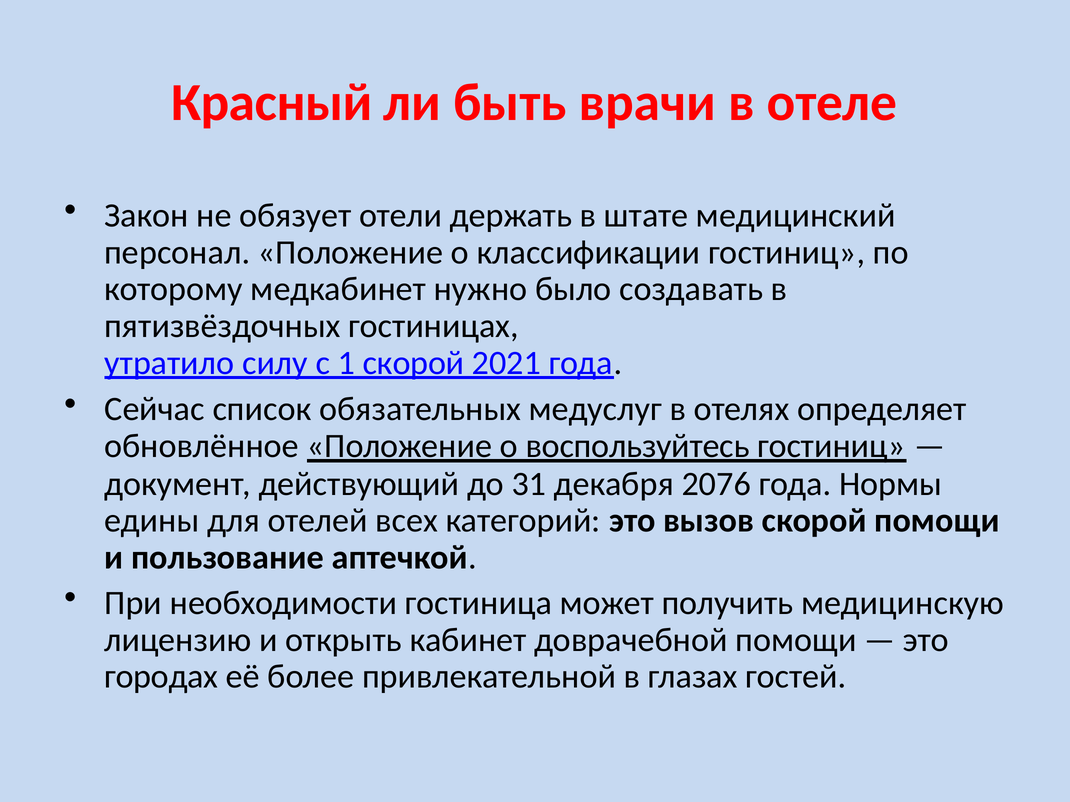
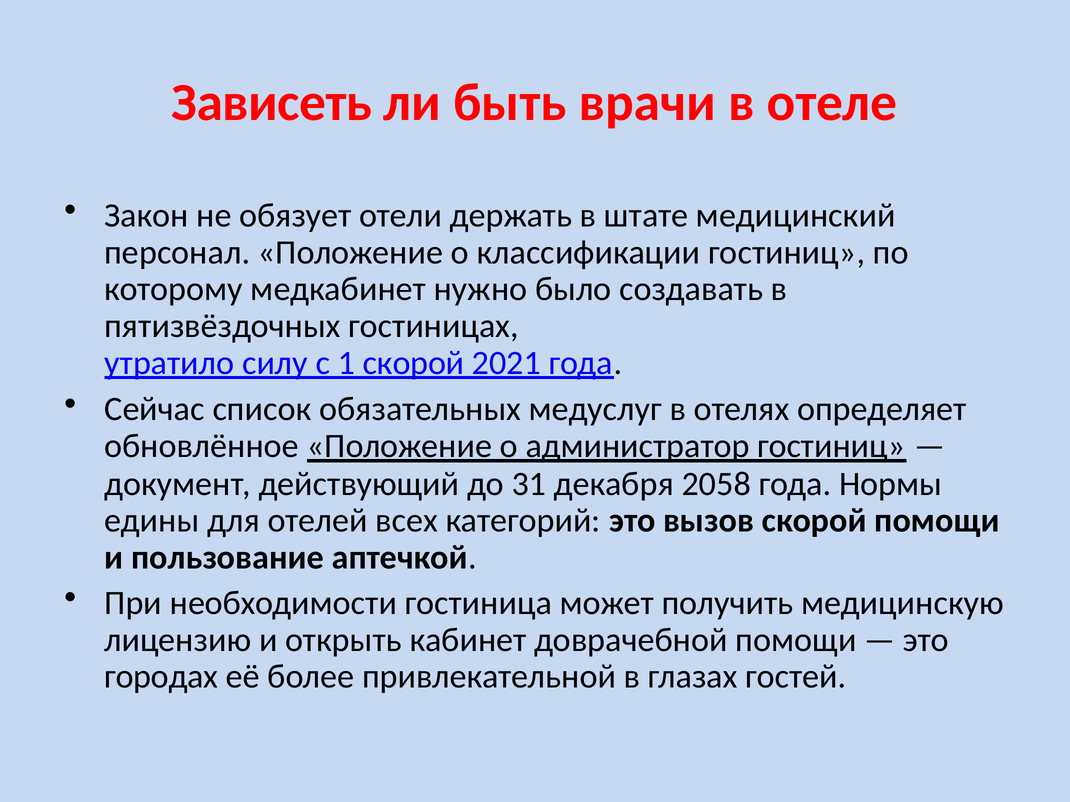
Красный: Красный -> Зависеть (272, 103)
воспользуйтесь: воспользуйтесь -> администратор (638, 446)
2076: 2076 -> 2058 (716, 484)
